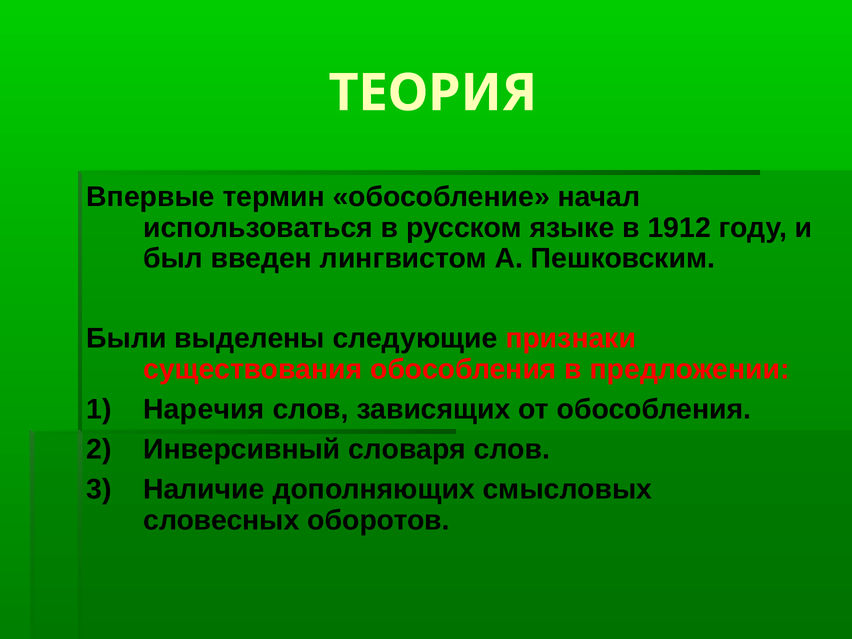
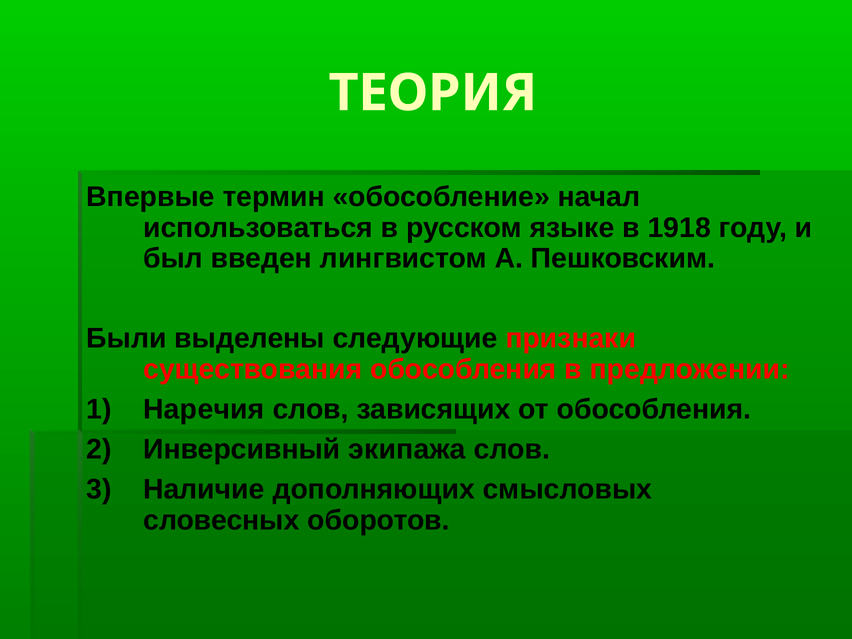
1912: 1912 -> 1918 (679, 228)
словаря: словаря -> экипажа (407, 449)
